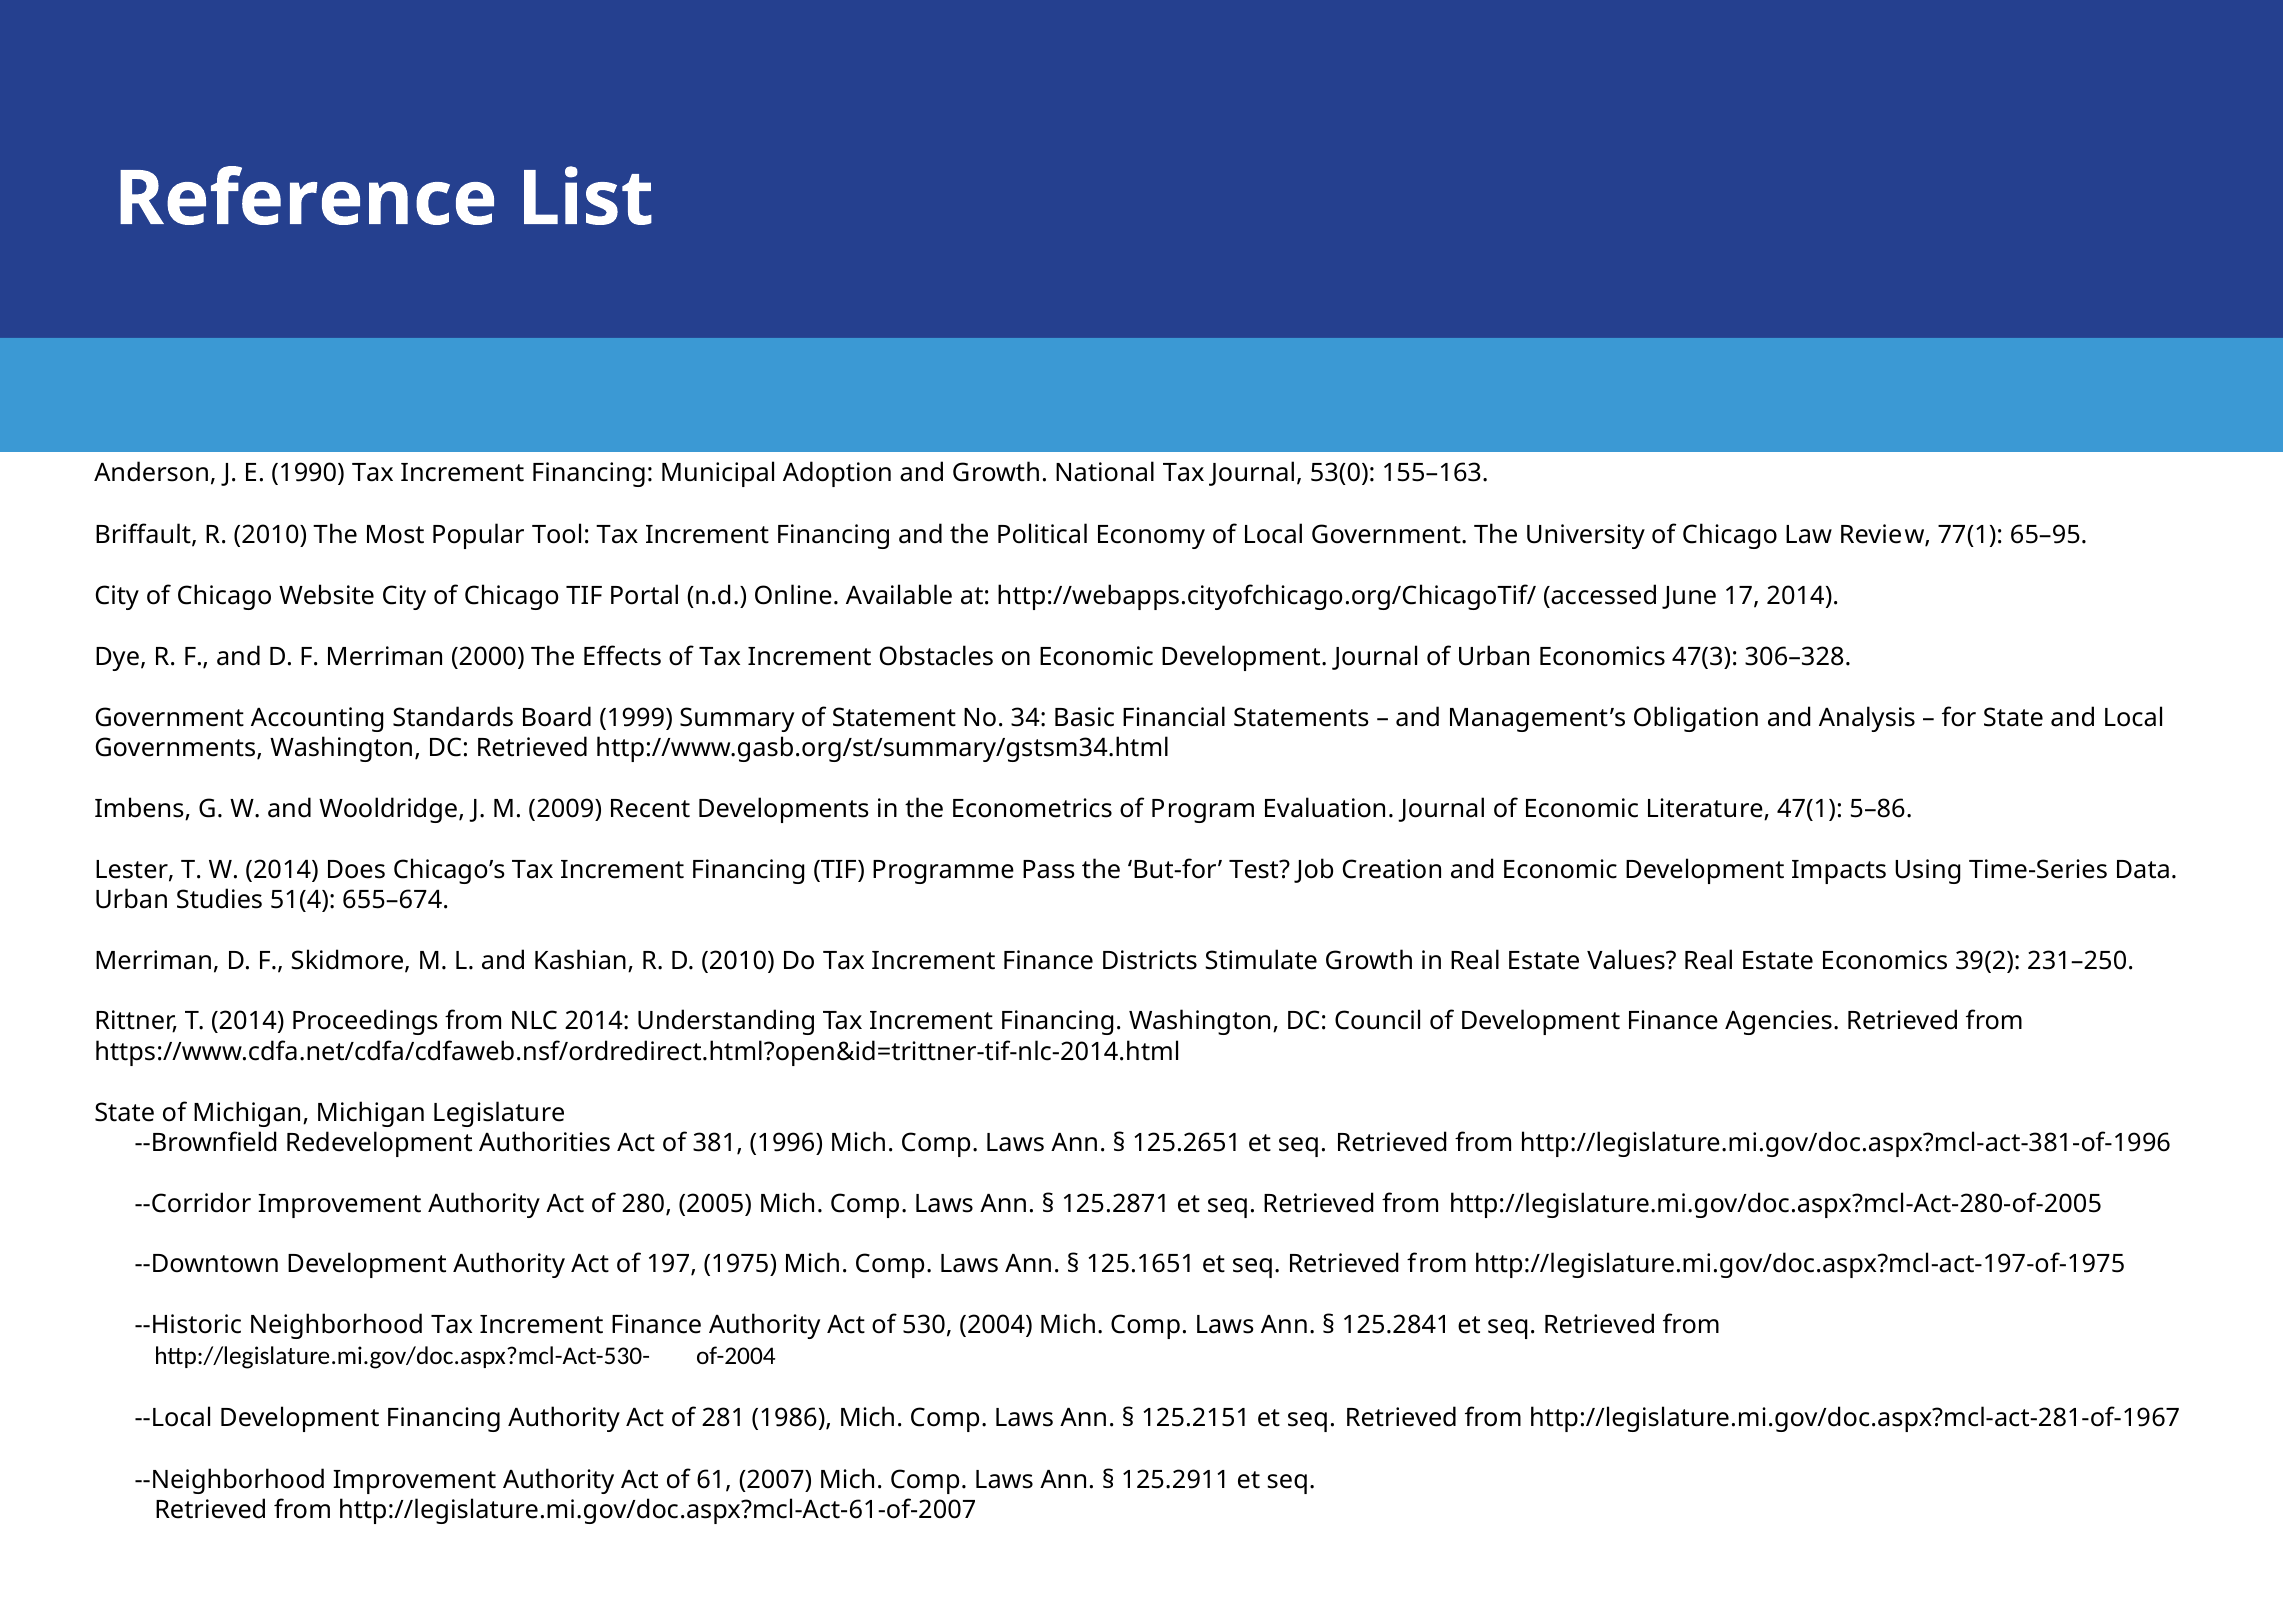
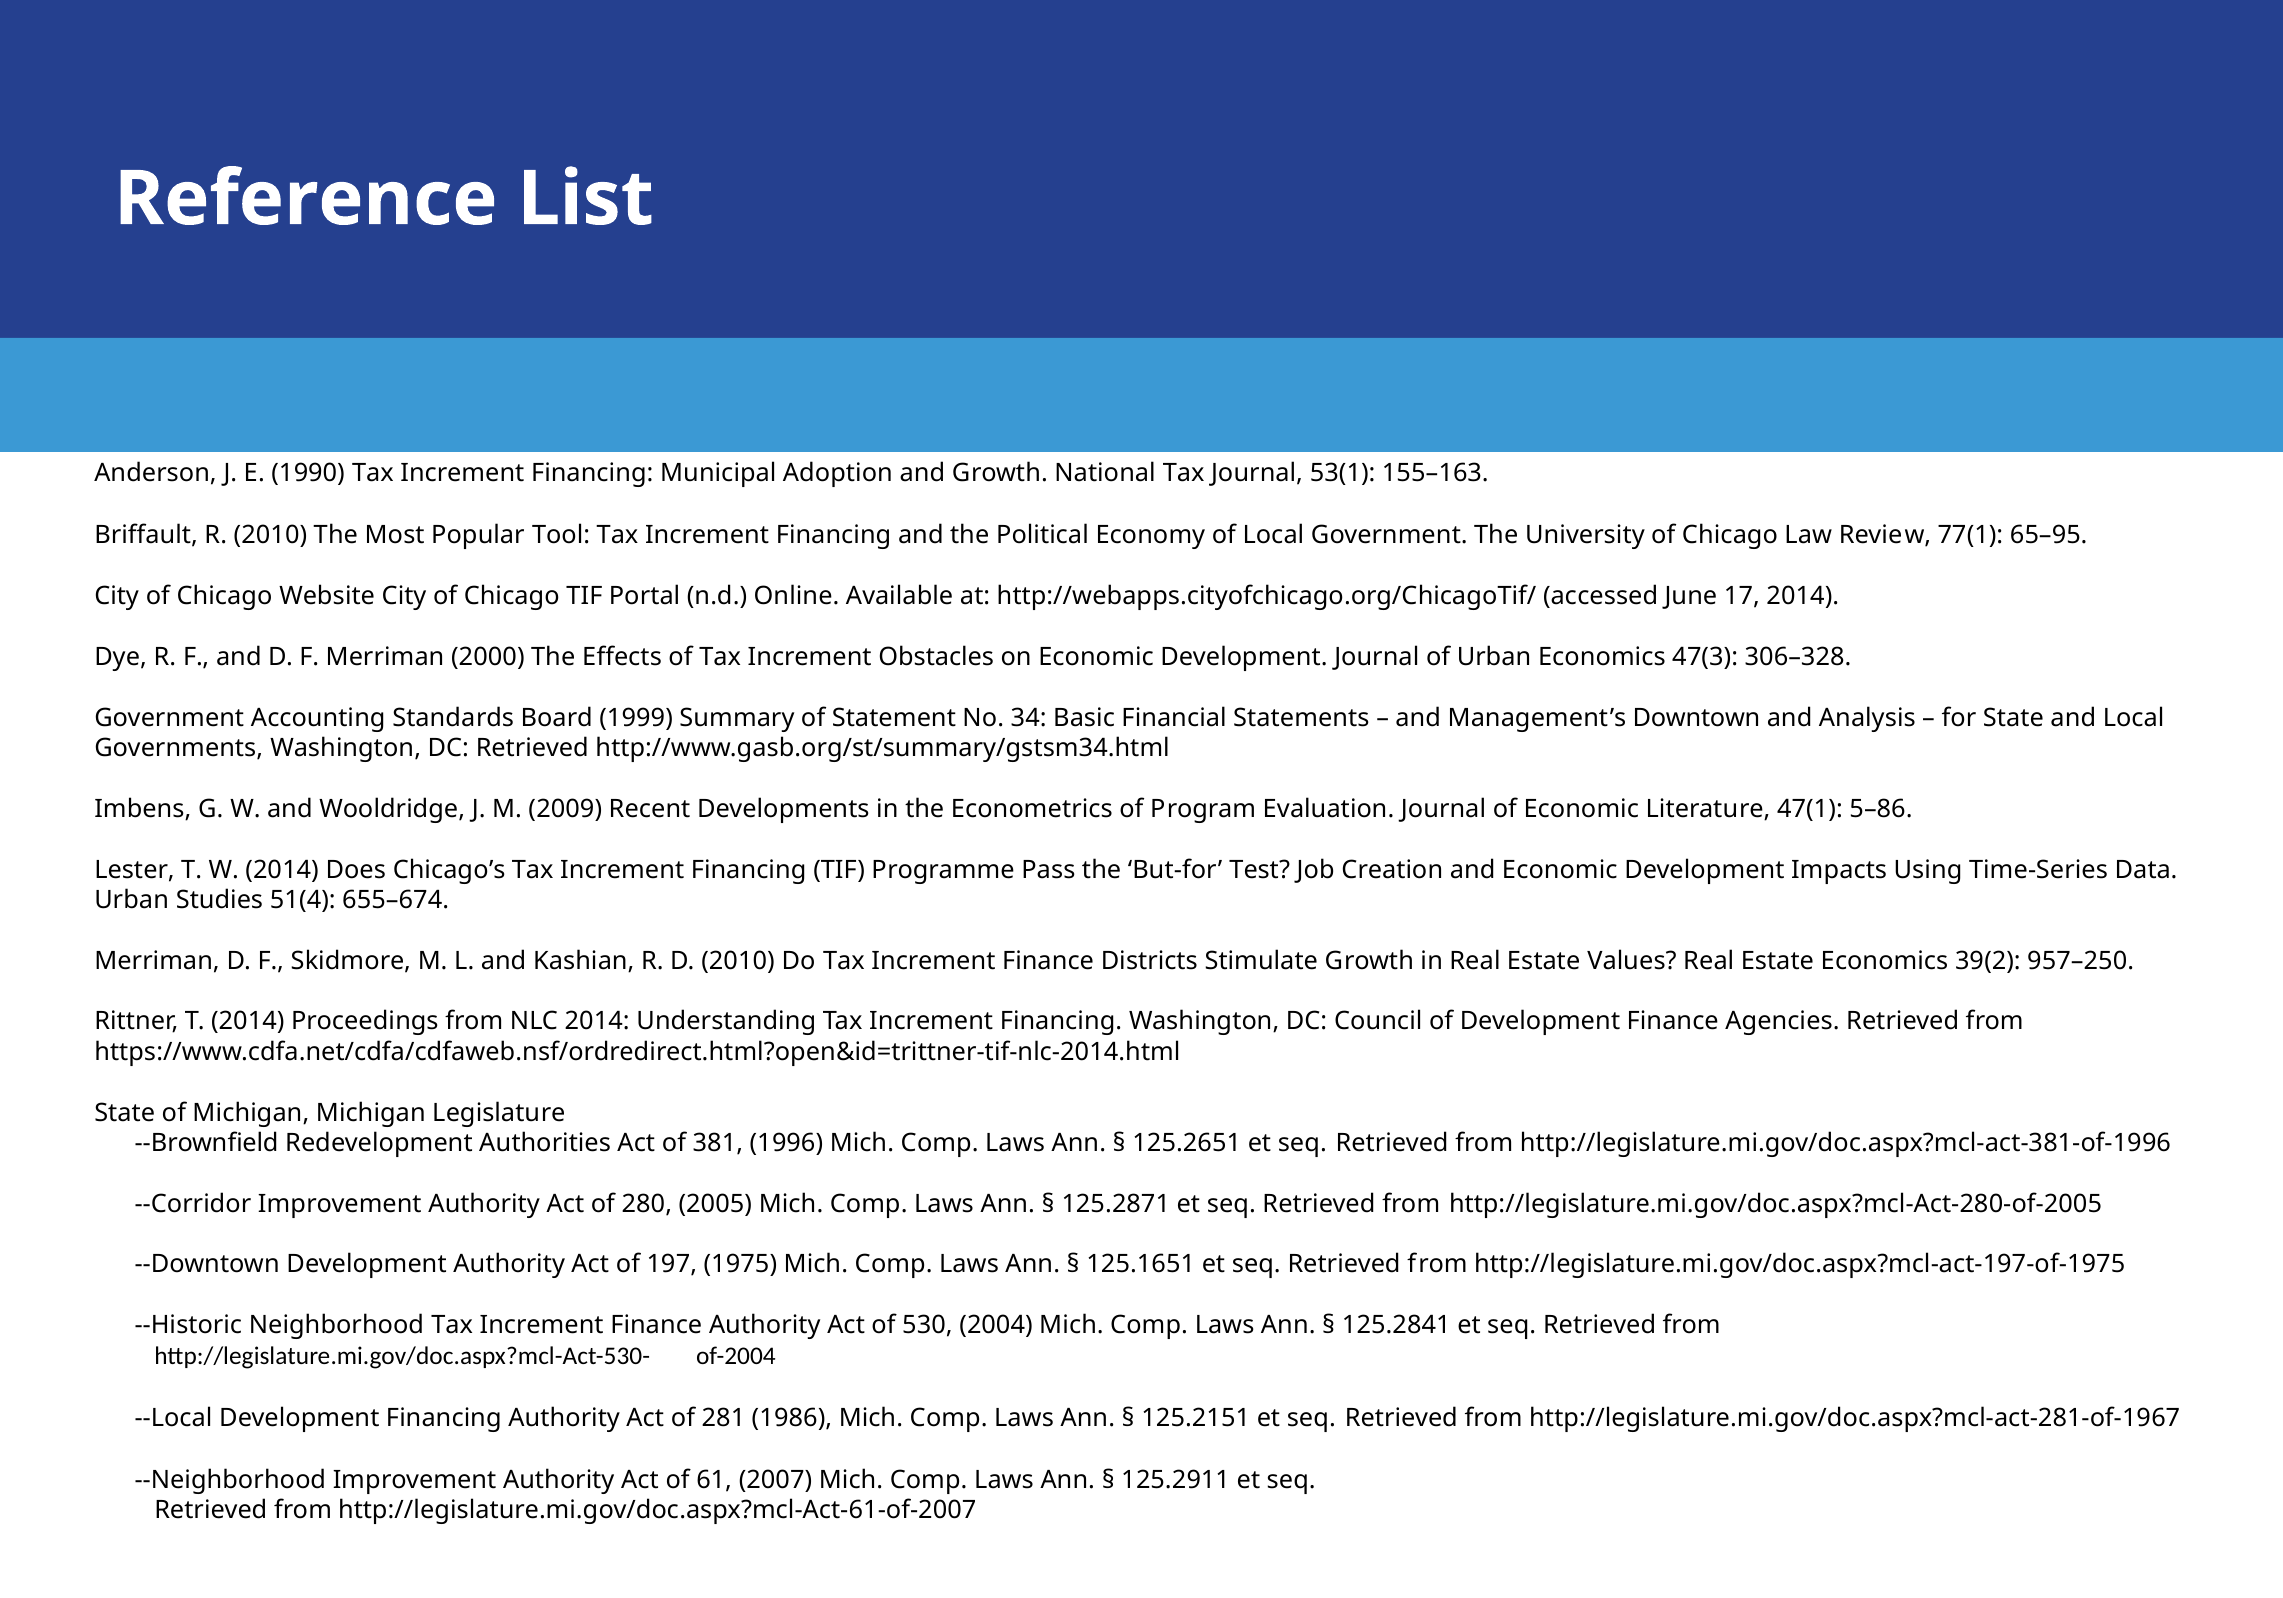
53(0: 53(0 -> 53(1 (1343, 473)
Obligation: Obligation -> Downtown (1696, 718)
231–250: 231–250 -> 957–250 (2081, 961)
